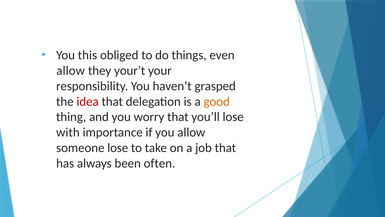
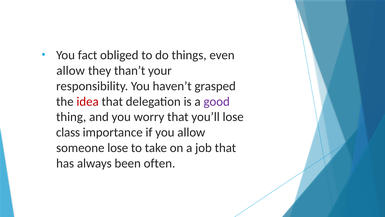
this: this -> fact (88, 55)
your’t: your’t -> than’t (130, 71)
good colour: orange -> purple (217, 101)
with: with -> class (68, 132)
